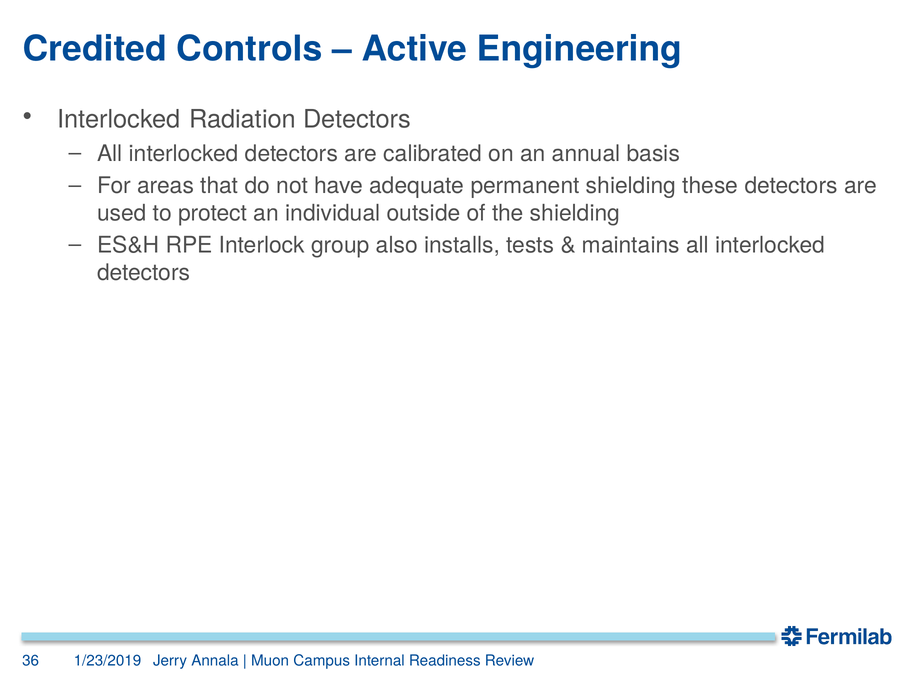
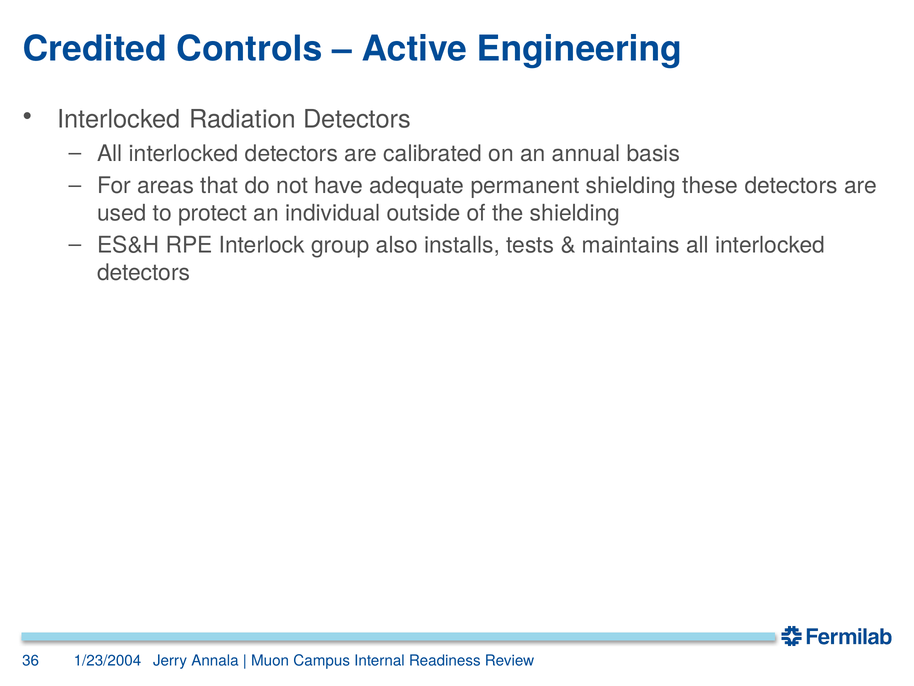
1/23/2019: 1/23/2019 -> 1/23/2004 (107, 660)
